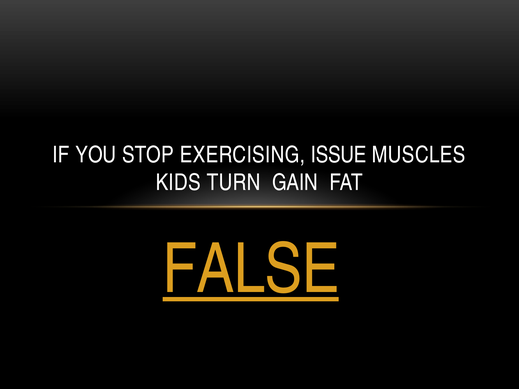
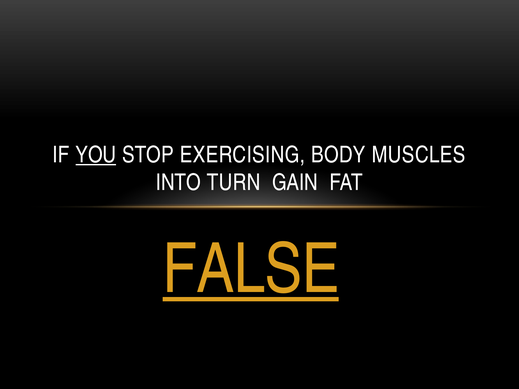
YOU underline: none -> present (96, 155)
ISSUE: ISSUE -> BODY (338, 155)
KIDS: KIDS -> INTO (178, 183)
